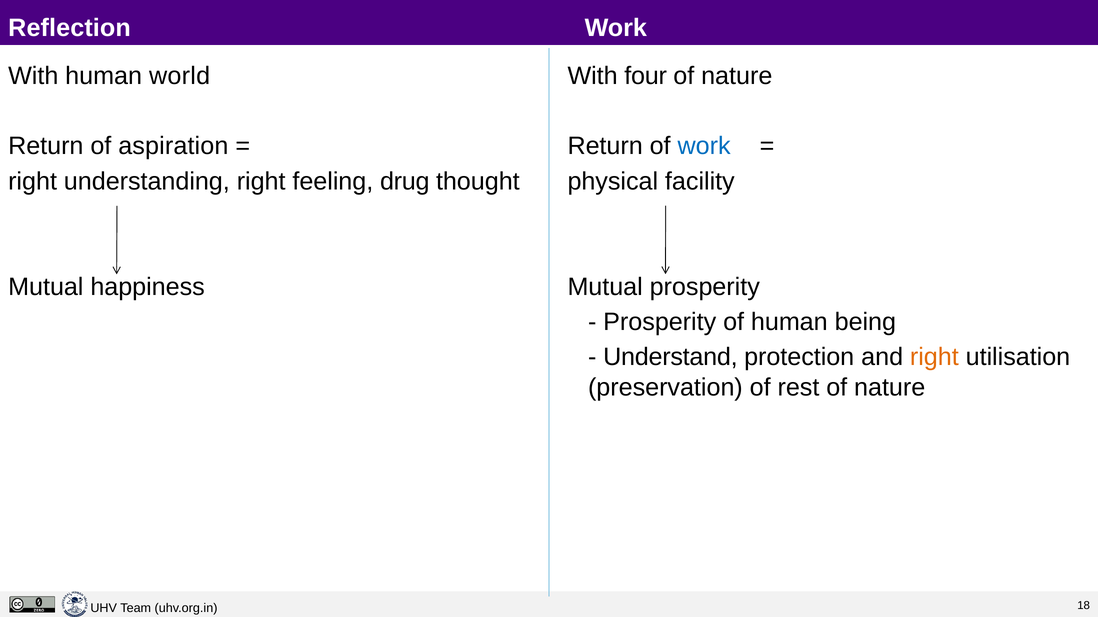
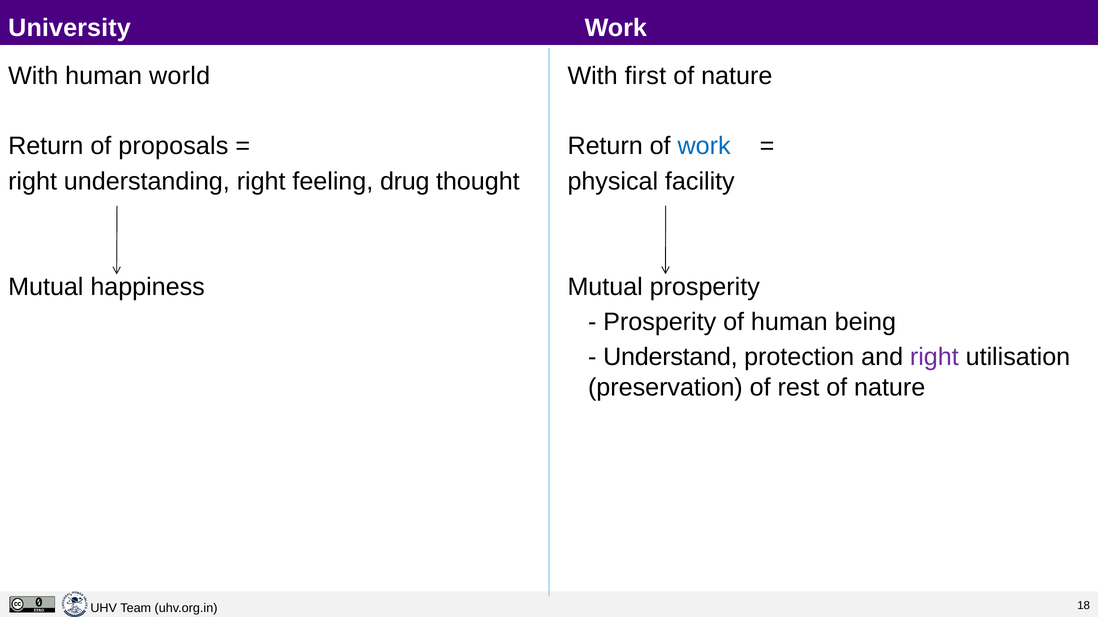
Reflection: Reflection -> University (69, 28)
four: four -> first (645, 76)
aspiration: aspiration -> proposals (173, 146)
right colour: orange -> purple (934, 358)
